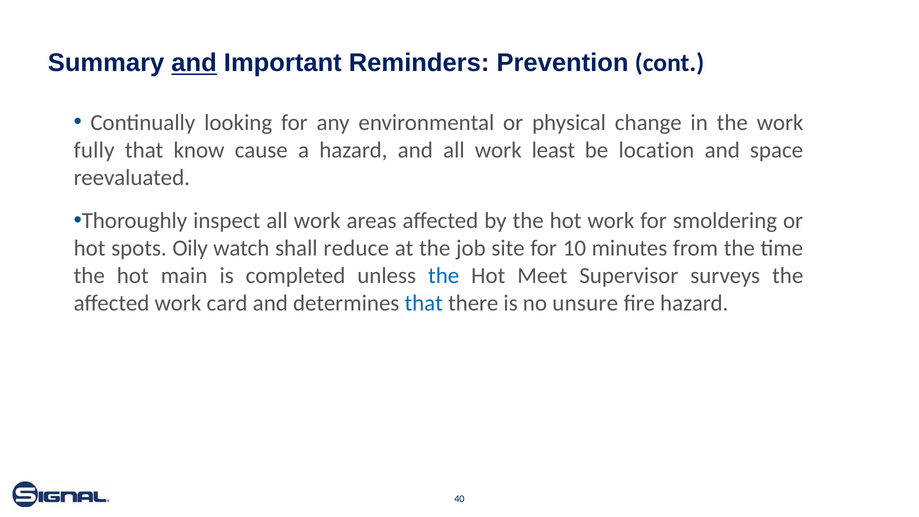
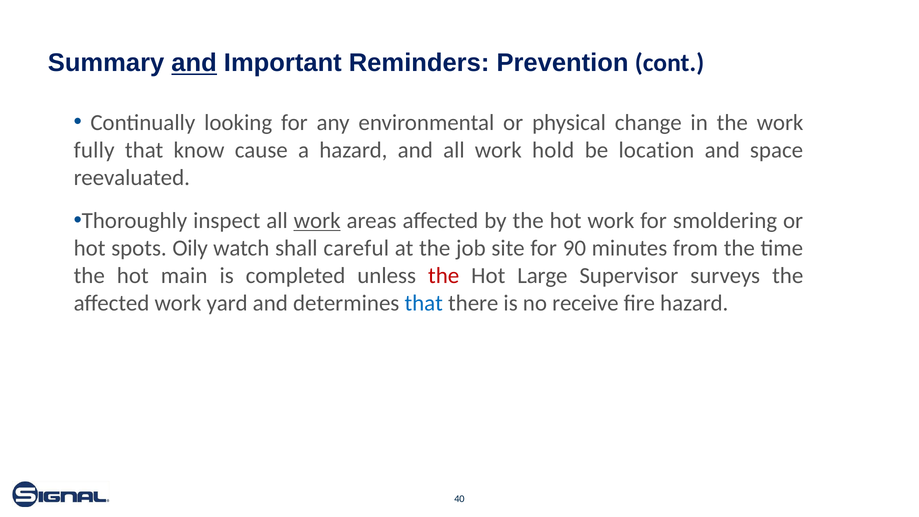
least: least -> hold (553, 150)
work underline: none -> present (317, 221)
reduce: reduce -> careful (356, 248)
10: 10 -> 90 (574, 248)
the colour: blue -> red (444, 276)
Meet: Meet -> Large (542, 276)
card: card -> yard (227, 303)
unsure: unsure -> receive (585, 303)
